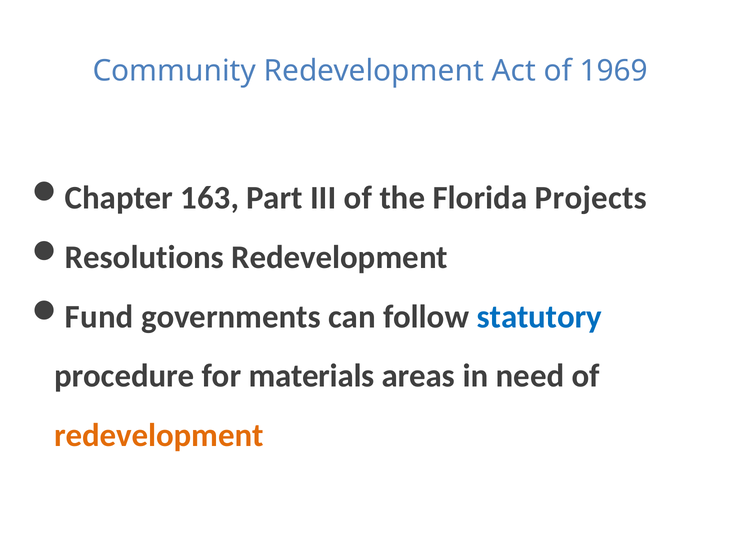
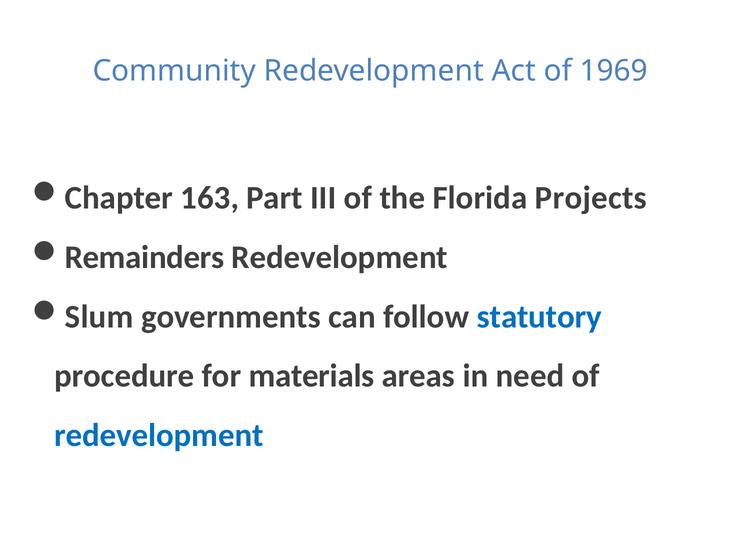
Resolutions: Resolutions -> Remainders (145, 257)
Fund: Fund -> Slum (99, 316)
redevelopment colour: orange -> blue (159, 435)
